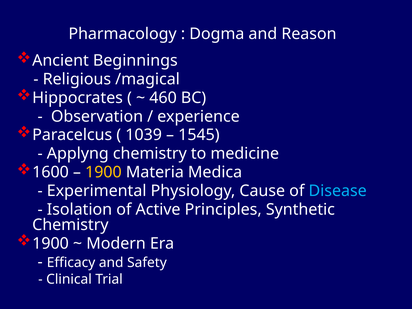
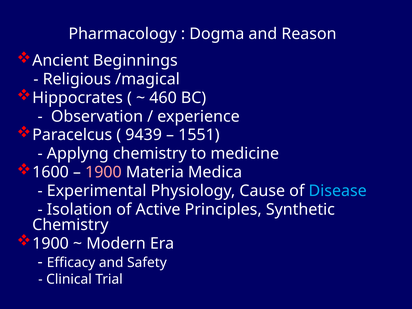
1039: 1039 -> 9439 (144, 135)
1545: 1545 -> 1551 (199, 135)
1900 colour: yellow -> pink (103, 172)
